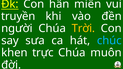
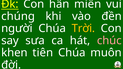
truyền: truyền -> chúng (18, 16)
chúc colour: light blue -> pink (109, 41)
trực: trực -> tiên (43, 53)
